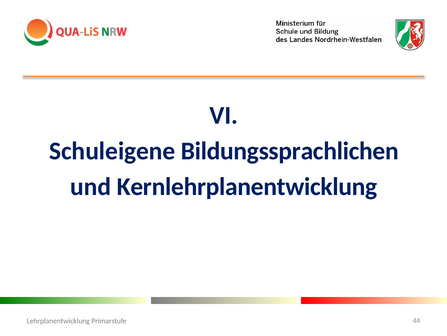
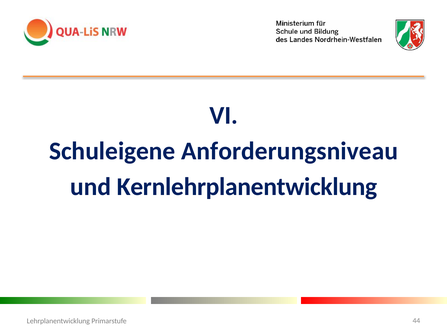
Bildungssprachlichen: Bildungssprachlichen -> Anforderungsniveau (290, 151)
